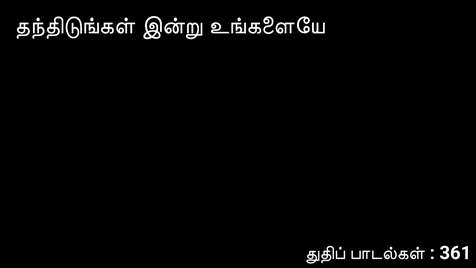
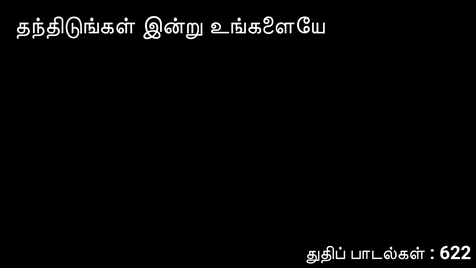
361: 361 -> 622 (455, 253)
